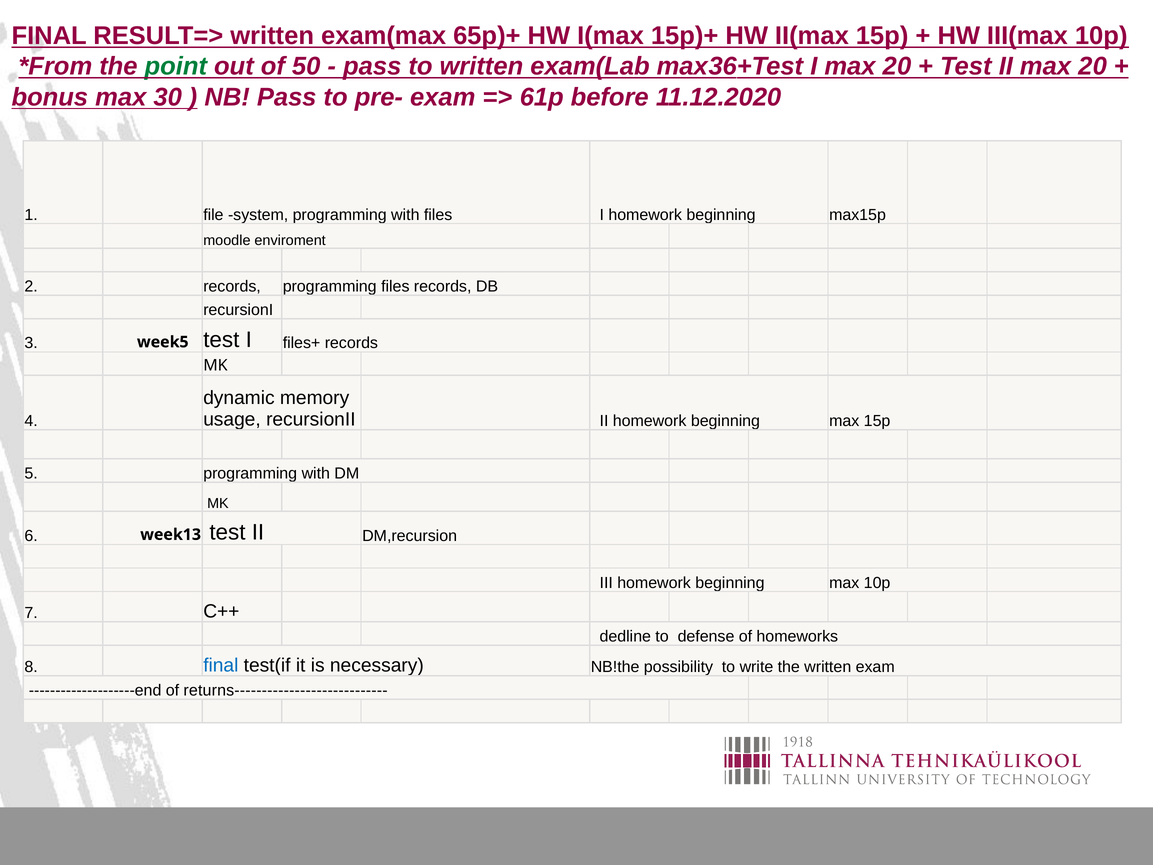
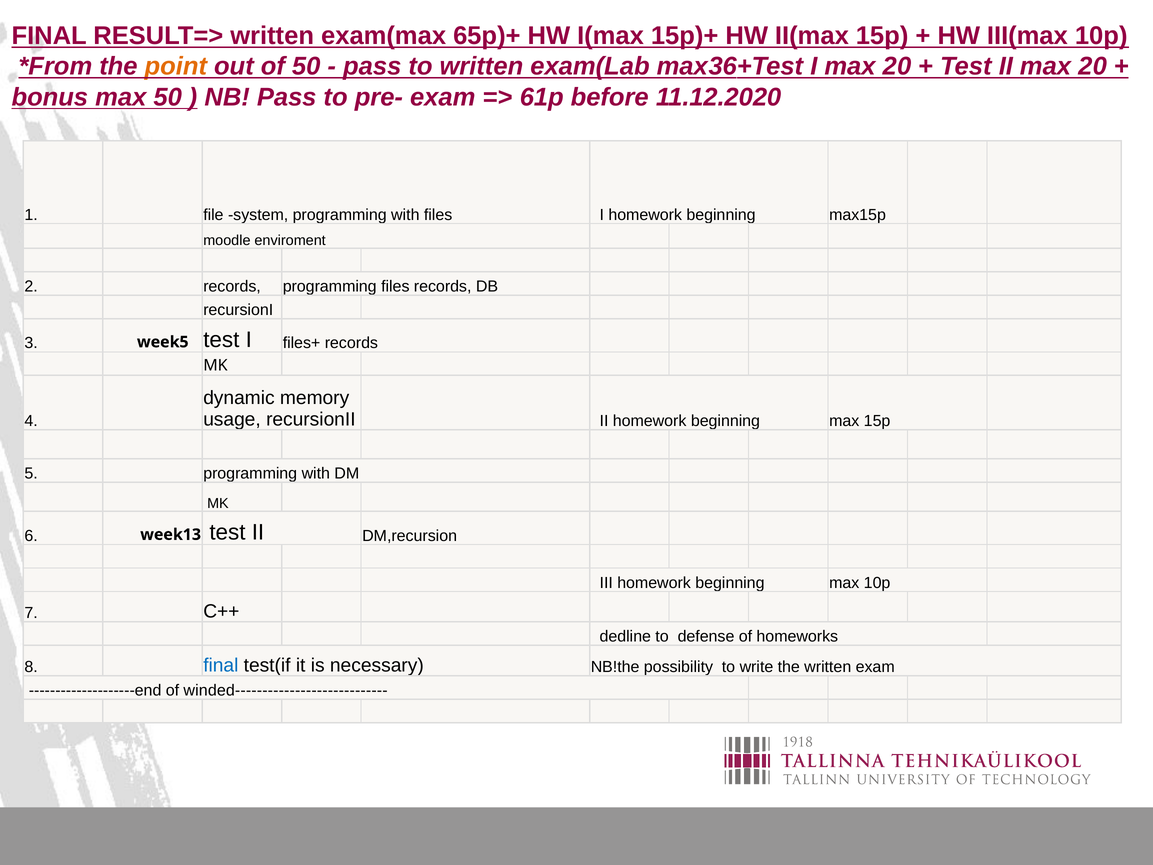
point colour: green -> orange (176, 66)
max 30: 30 -> 50 (168, 97)
returns----------------------------: returns---------------------------- -> winded---------------------------- (286, 690)
